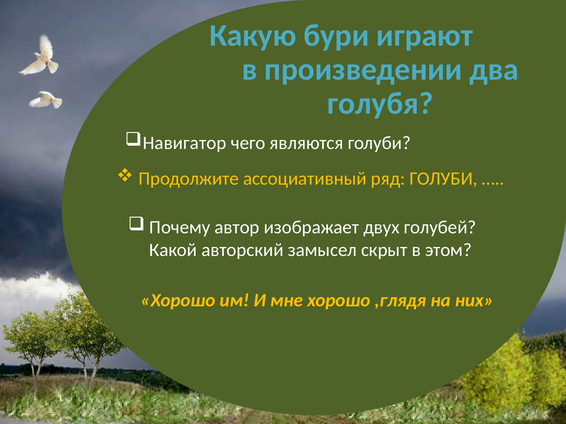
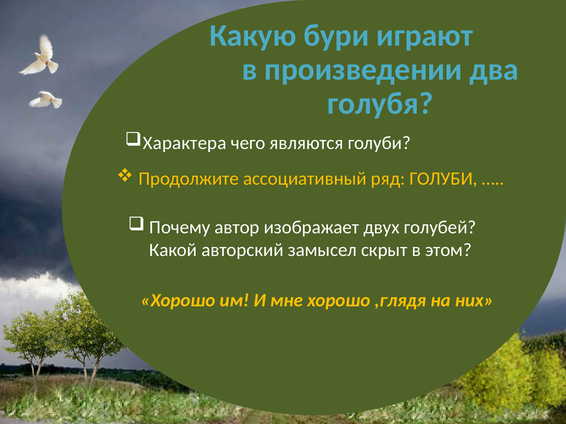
Навигатор: Навигатор -> Характера (185, 143)
